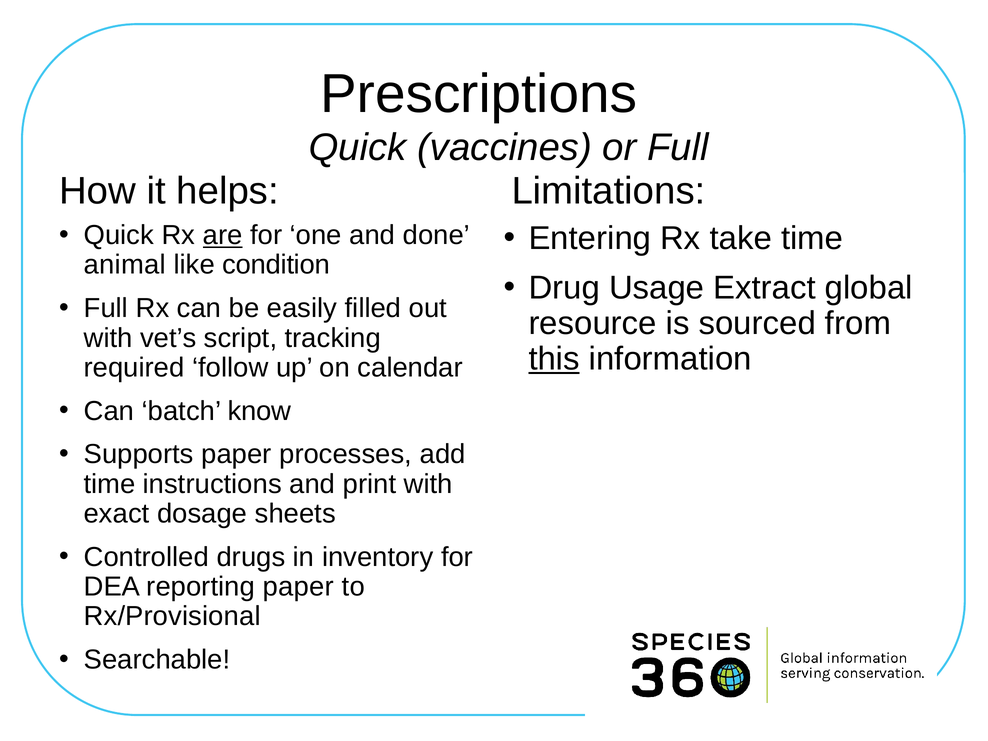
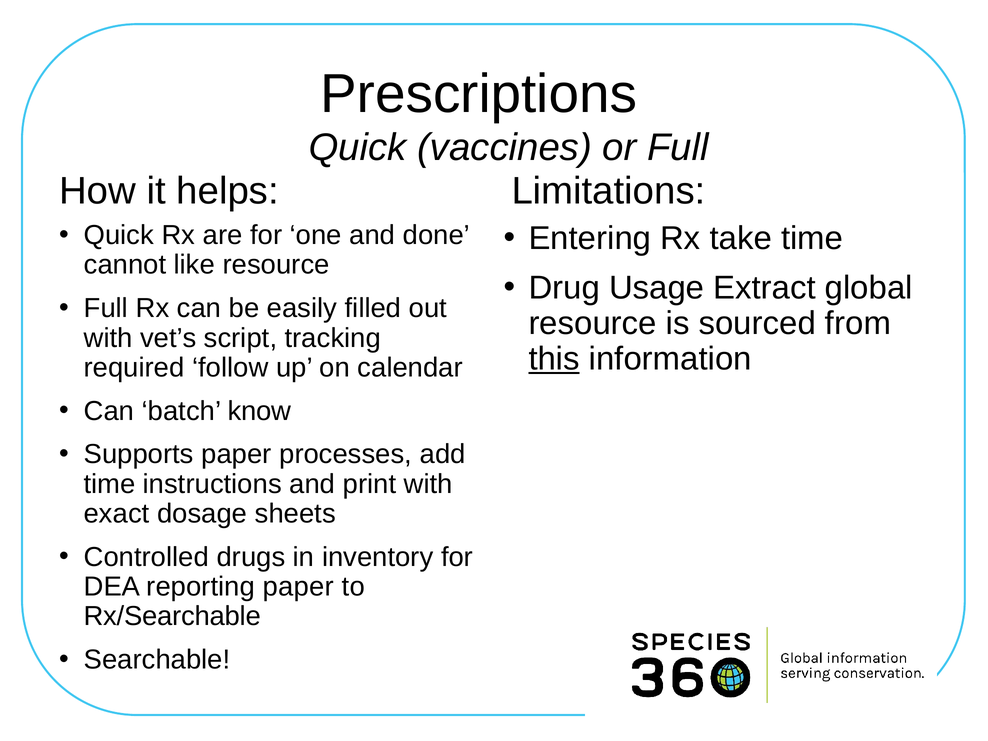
are underline: present -> none (223, 235)
animal: animal -> cannot (125, 265)
like condition: condition -> resource (276, 265)
Rx/Provisional: Rx/Provisional -> Rx/Searchable (172, 616)
